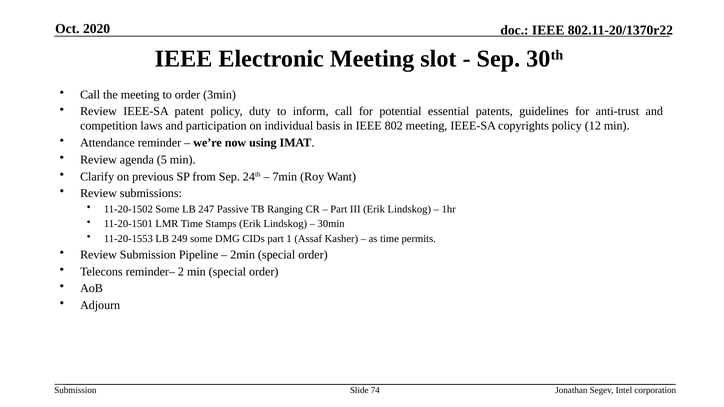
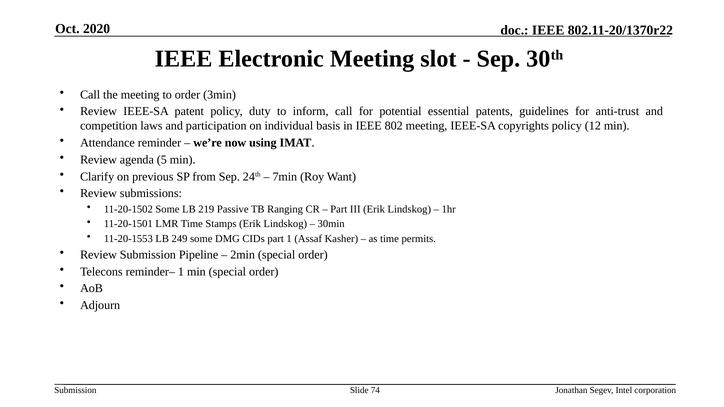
247: 247 -> 219 (206, 209)
reminder– 2: 2 -> 1 (181, 272)
